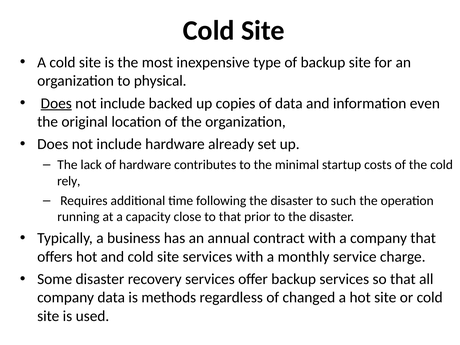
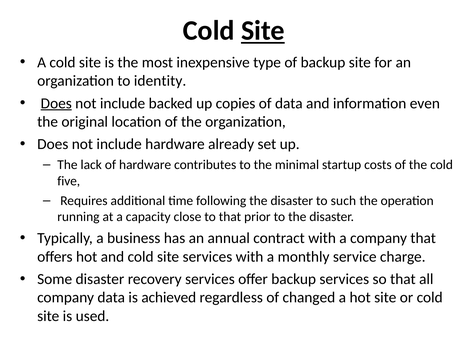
Site underline: none -> present (263, 31)
physical: physical -> identity (160, 81)
rely: rely -> five (69, 181)
methods: methods -> achieved (169, 298)
